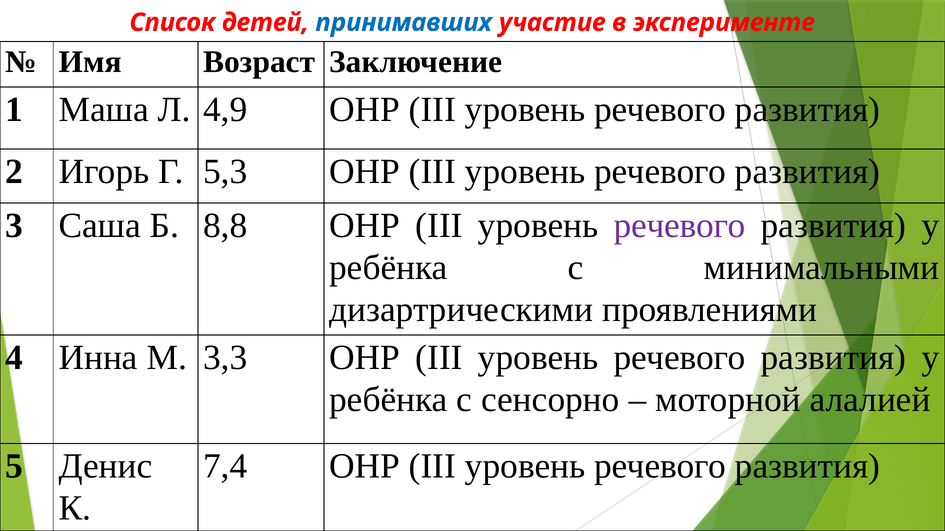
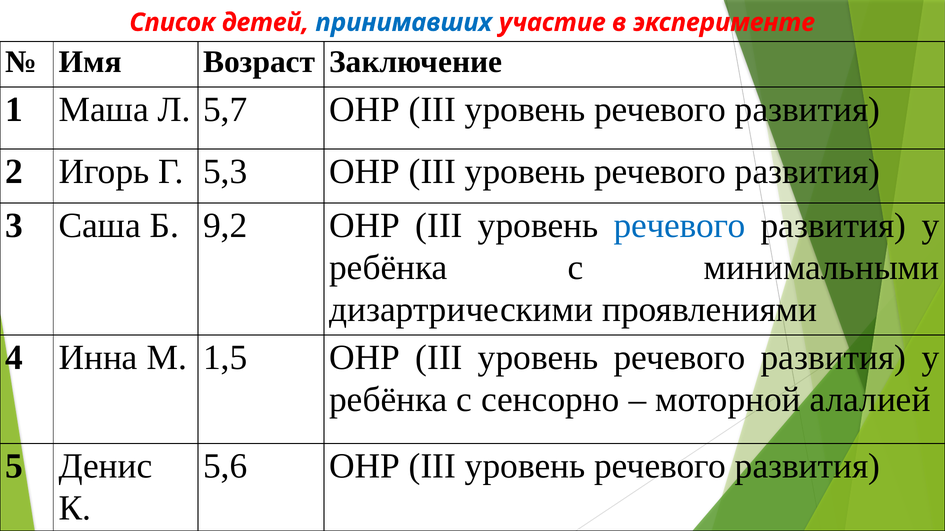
4,9: 4,9 -> 5,7 (225, 110)
8,8: 8,8 -> 9,2 (225, 226)
речевого colour: purple -> blue (680, 226)
3,3: 3,3 -> 1,5 (225, 358)
7,4: 7,4 -> 5,6 (225, 467)
